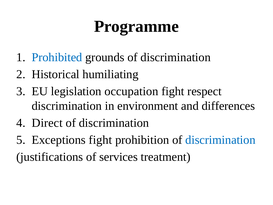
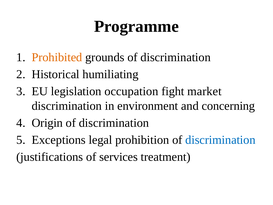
Prohibited colour: blue -> orange (57, 57)
respect: respect -> market (204, 91)
differences: differences -> concerning (228, 106)
Direct: Direct -> Origin (47, 123)
Exceptions fight: fight -> legal (100, 140)
